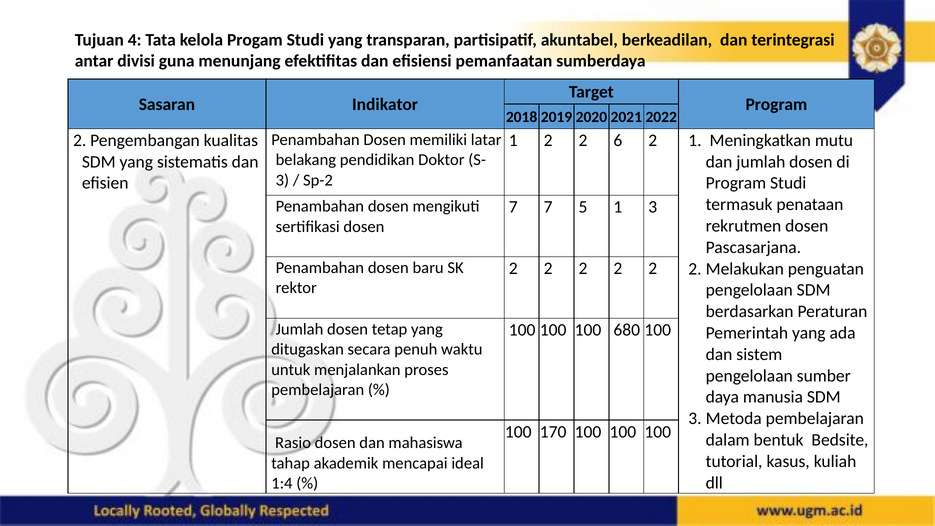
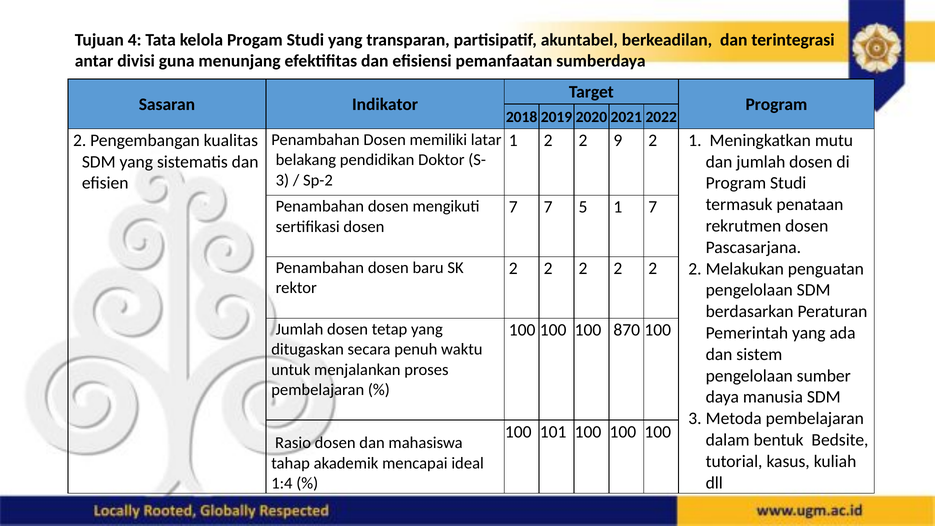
6: 6 -> 9 (618, 140)
1 3: 3 -> 7 (653, 207)
680: 680 -> 870 (627, 330)
170: 170 -> 101 (553, 432)
